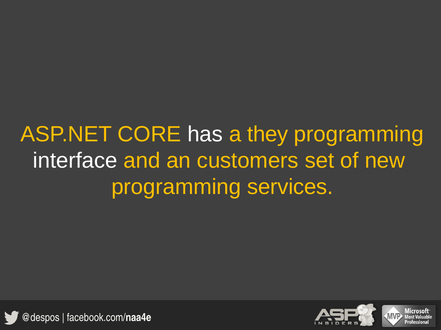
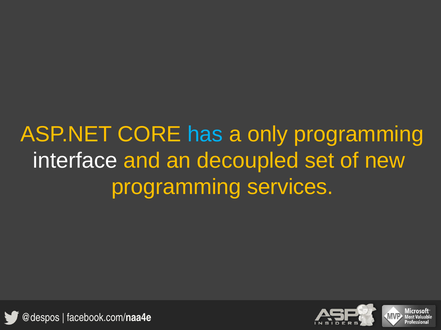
has colour: white -> light blue (205, 135)
they: they -> only (268, 135)
customers: customers -> decoupled (248, 161)
